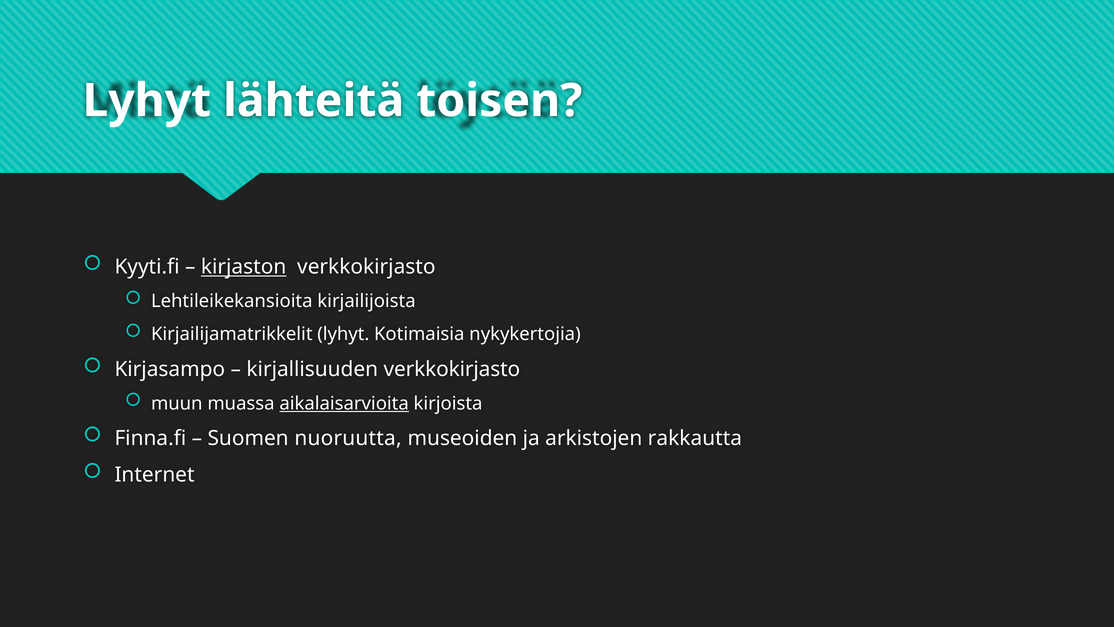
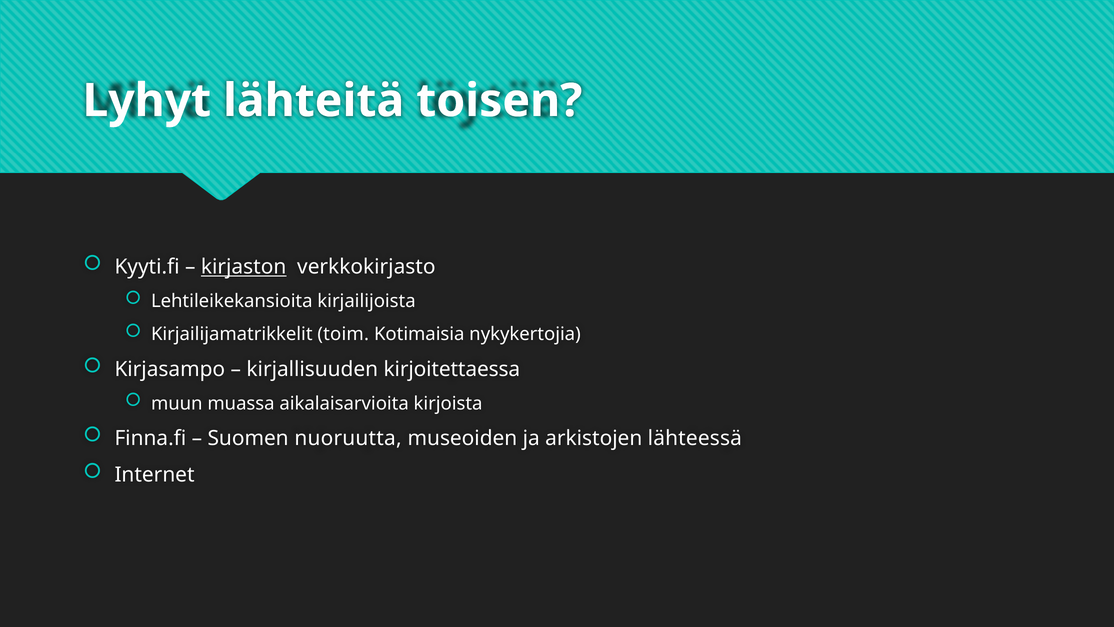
Kirjailijamatrikkelit lyhyt: lyhyt -> toim (343, 334)
kirjallisuuden verkkokirjasto: verkkokirjasto -> kirjoitettaessa (452, 369)
aikalaisarvioita underline: present -> none (344, 403)
rakkautta: rakkautta -> lähteessä (695, 438)
